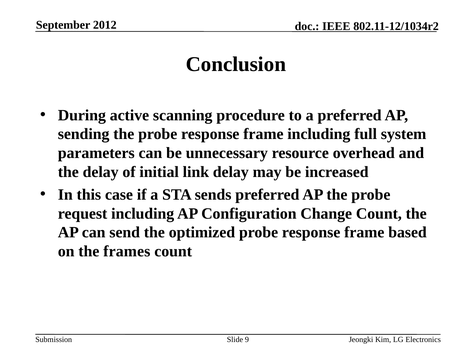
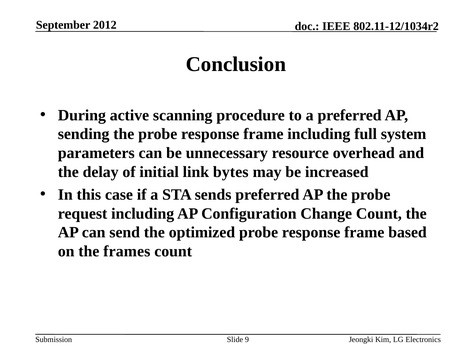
link delay: delay -> bytes (231, 172)
